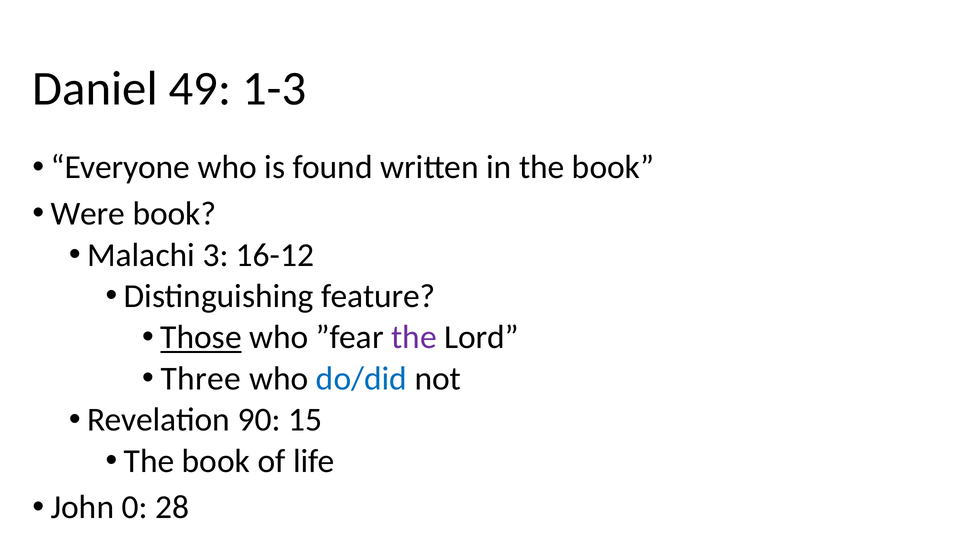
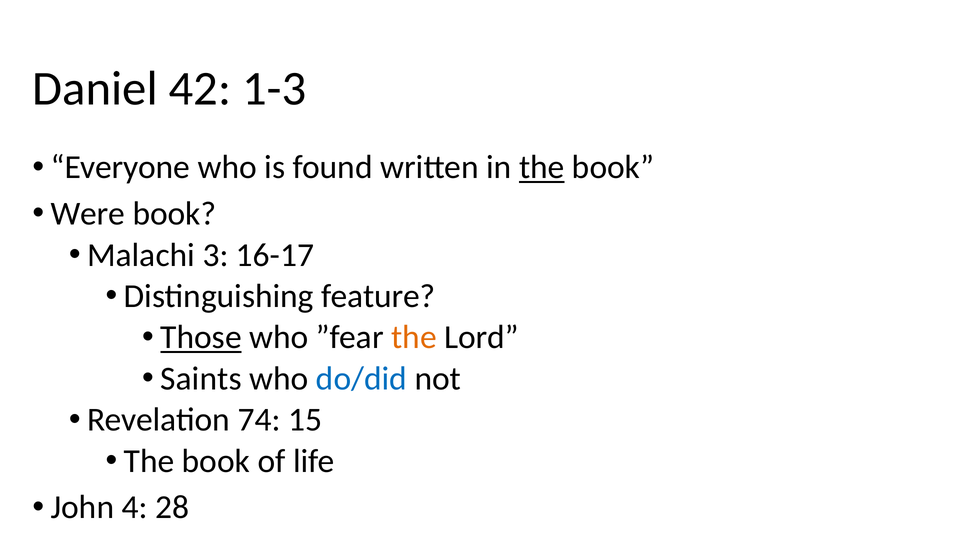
49: 49 -> 42 (200, 89)
the underline: none -> present (542, 168)
16-12: 16-12 -> 16-17 (275, 255)
the colour: purple -> orange (414, 338)
Three: Three -> Saints (201, 379)
90: 90 -> 74 (259, 420)
0: 0 -> 4 (135, 508)
